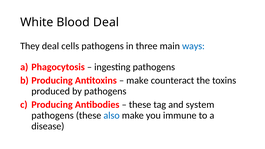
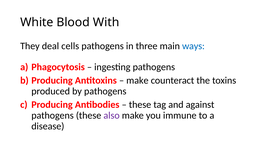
Blood Deal: Deal -> With (106, 22)
system: system -> against (200, 105)
also colour: blue -> purple (112, 115)
